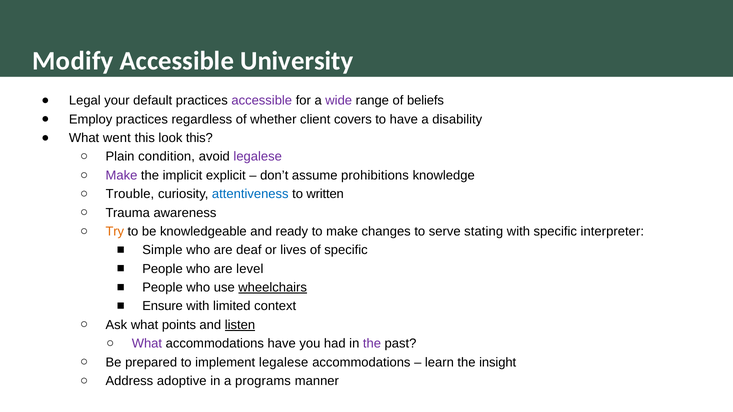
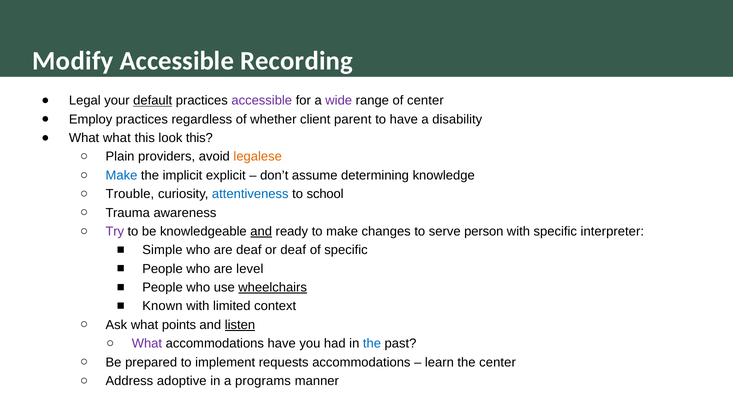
University: University -> Recording (297, 61)
default underline: none -> present (153, 101)
of beliefs: beliefs -> center (425, 101)
covers: covers -> parent (353, 119)
What went: went -> what (117, 138)
condition: condition -> providers (167, 157)
legalese colour: purple -> orange (258, 157)
Make colour: purple -> blue (122, 176)
prohibitions: prohibitions -> determining (375, 176)
written: written -> school (325, 194)
Try colour: orange -> purple (115, 232)
and underline: none -> present (261, 232)
stating: stating -> person (484, 232)
or lives: lives -> deaf (293, 250)
Ensure: Ensure -> Known (162, 306)
the colour: purple -> blue (372, 344)
implement legalese: legalese -> requests (284, 363)
the insight: insight -> center (498, 363)
